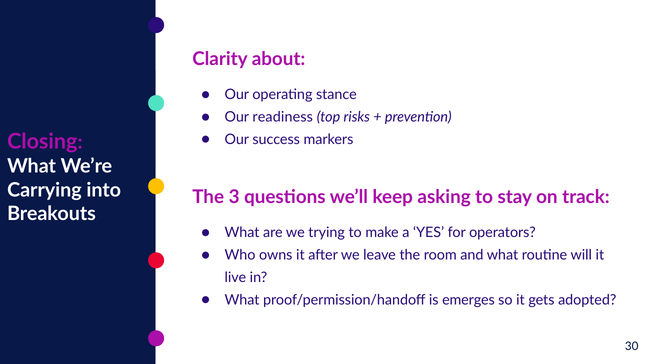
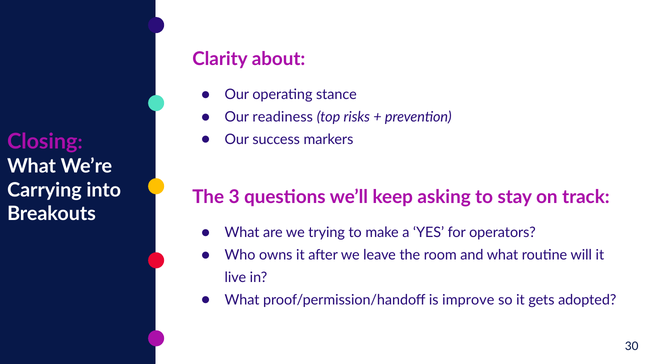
emerges: emerges -> improve (468, 299)
